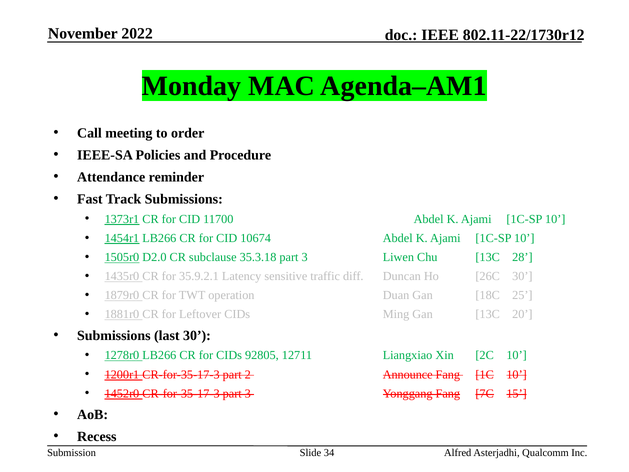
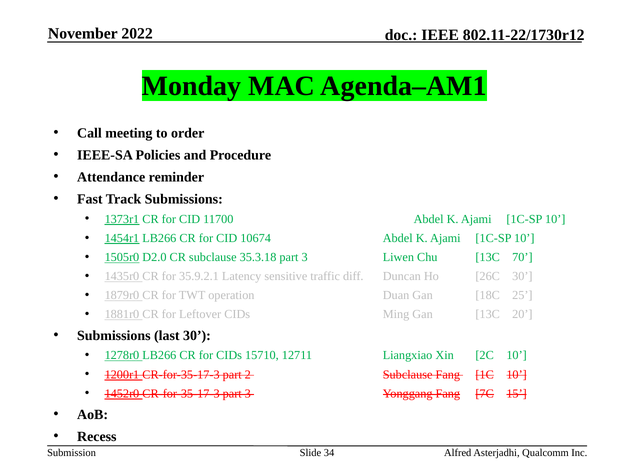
28: 28 -> 70 (522, 257)
92805: 92805 -> 15710 (262, 355)
2 Announce: Announce -> Subclause (408, 374)
